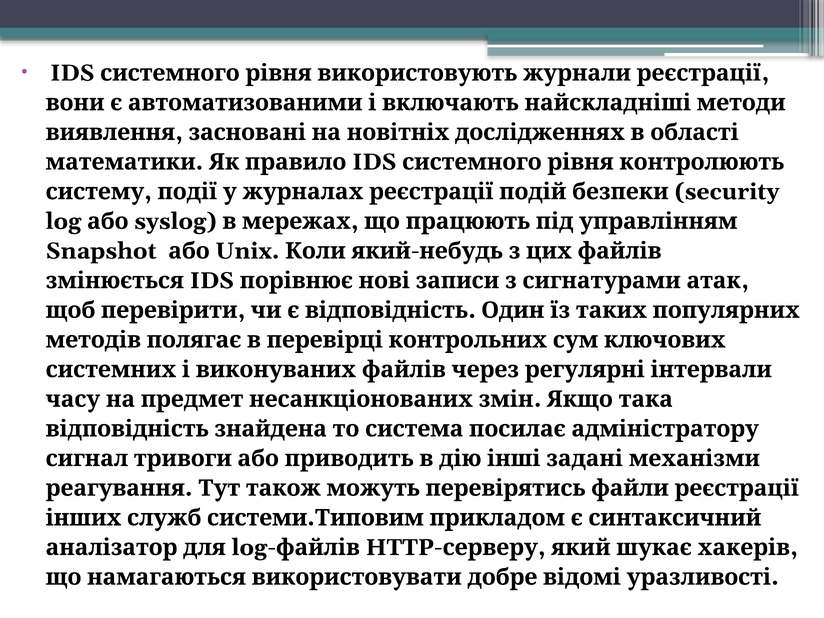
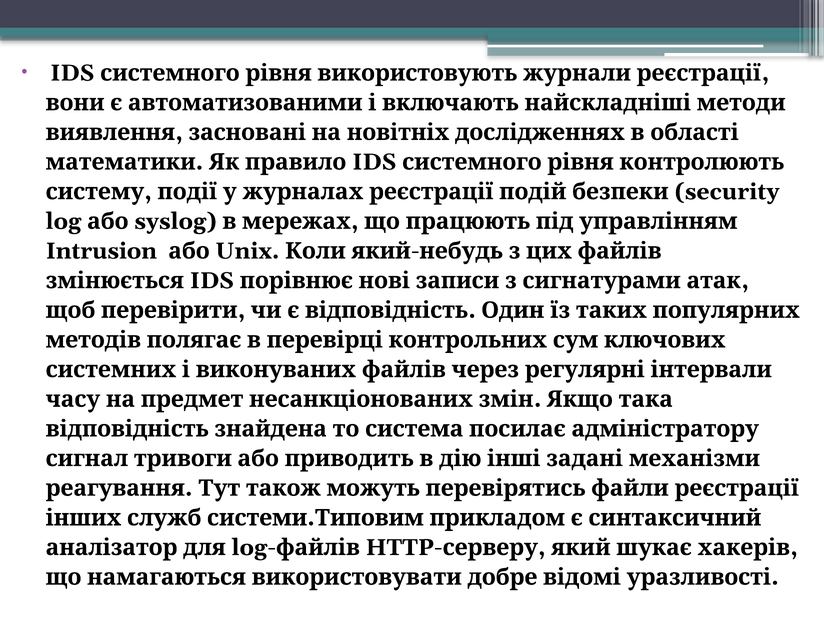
Snapshot: Snapshot -> Intrusion (101, 251)
